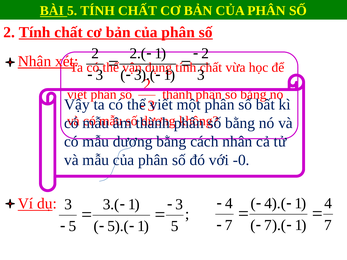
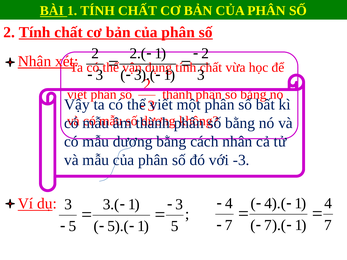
BÀI 5: 5 -> 1 (72, 11)
-0: -0 -> -3 (241, 160)
